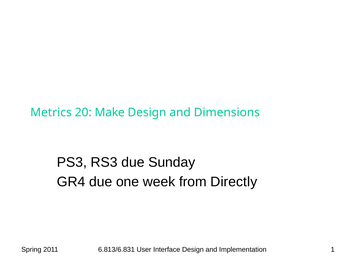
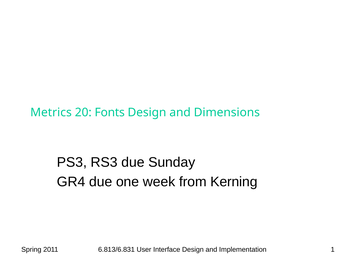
Make: Make -> Fonts (110, 112)
Directly: Directly -> Kerning (234, 182)
